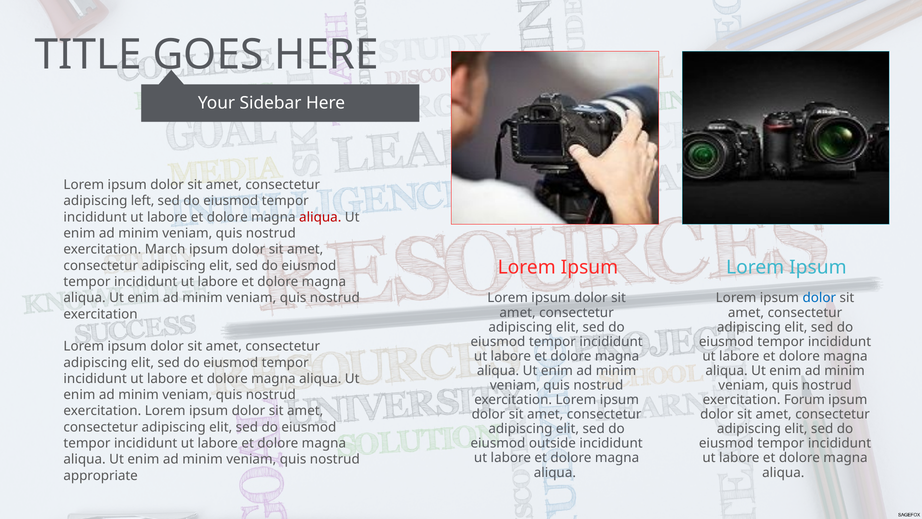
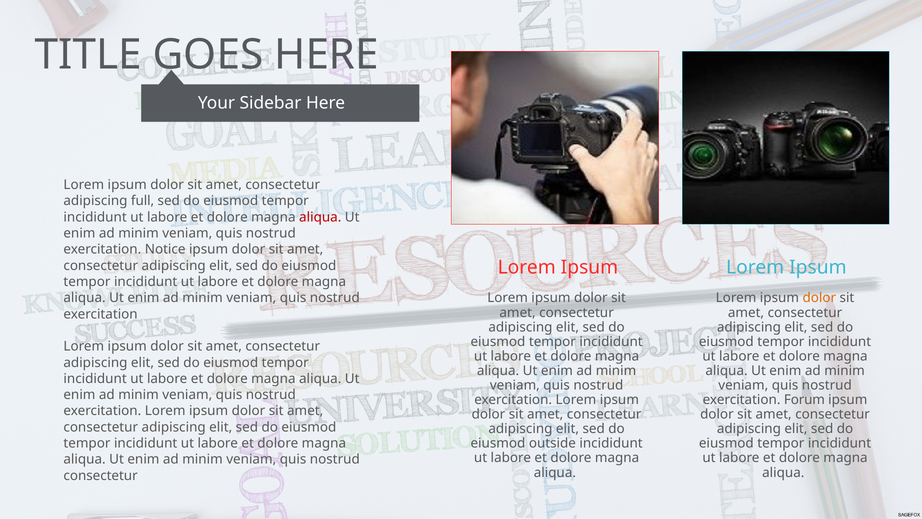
left: left -> full (143, 201)
March: March -> Notice (165, 249)
dolor colour: blue -> orange (819, 298)
appropriate: appropriate -> consectetur (101, 475)
